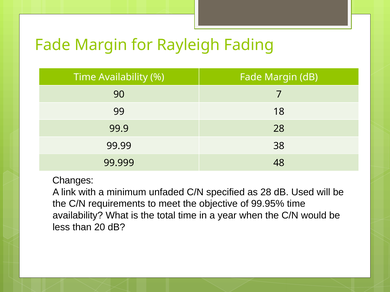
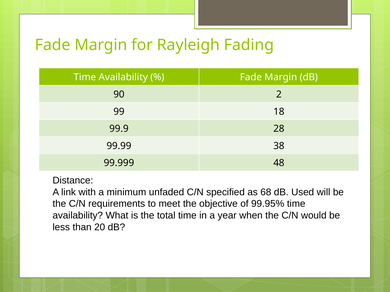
7: 7 -> 2 (279, 95)
Changes: Changes -> Distance (73, 181)
as 28: 28 -> 68 (266, 192)
